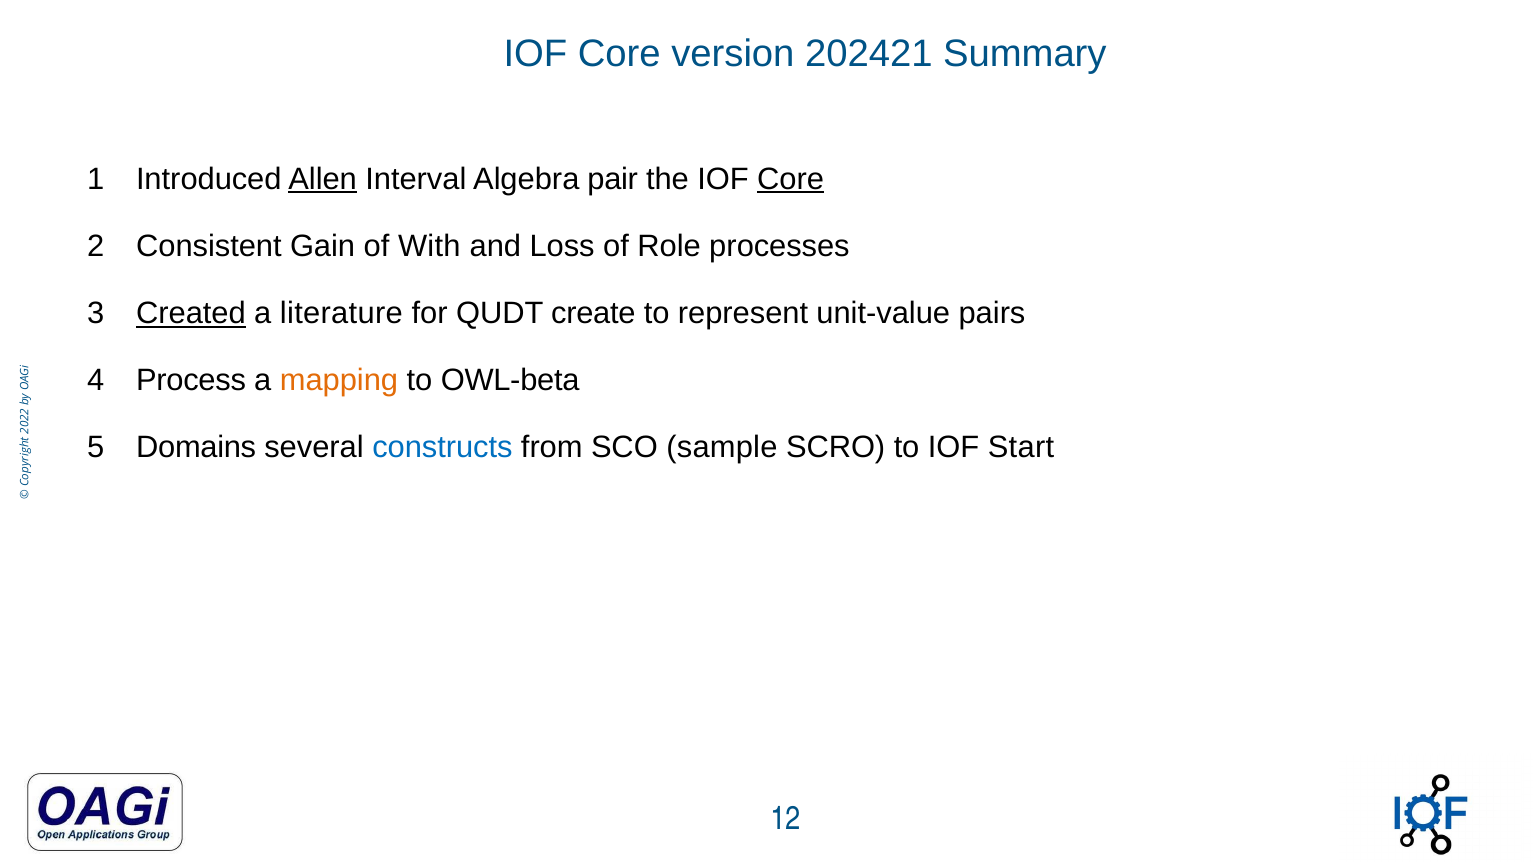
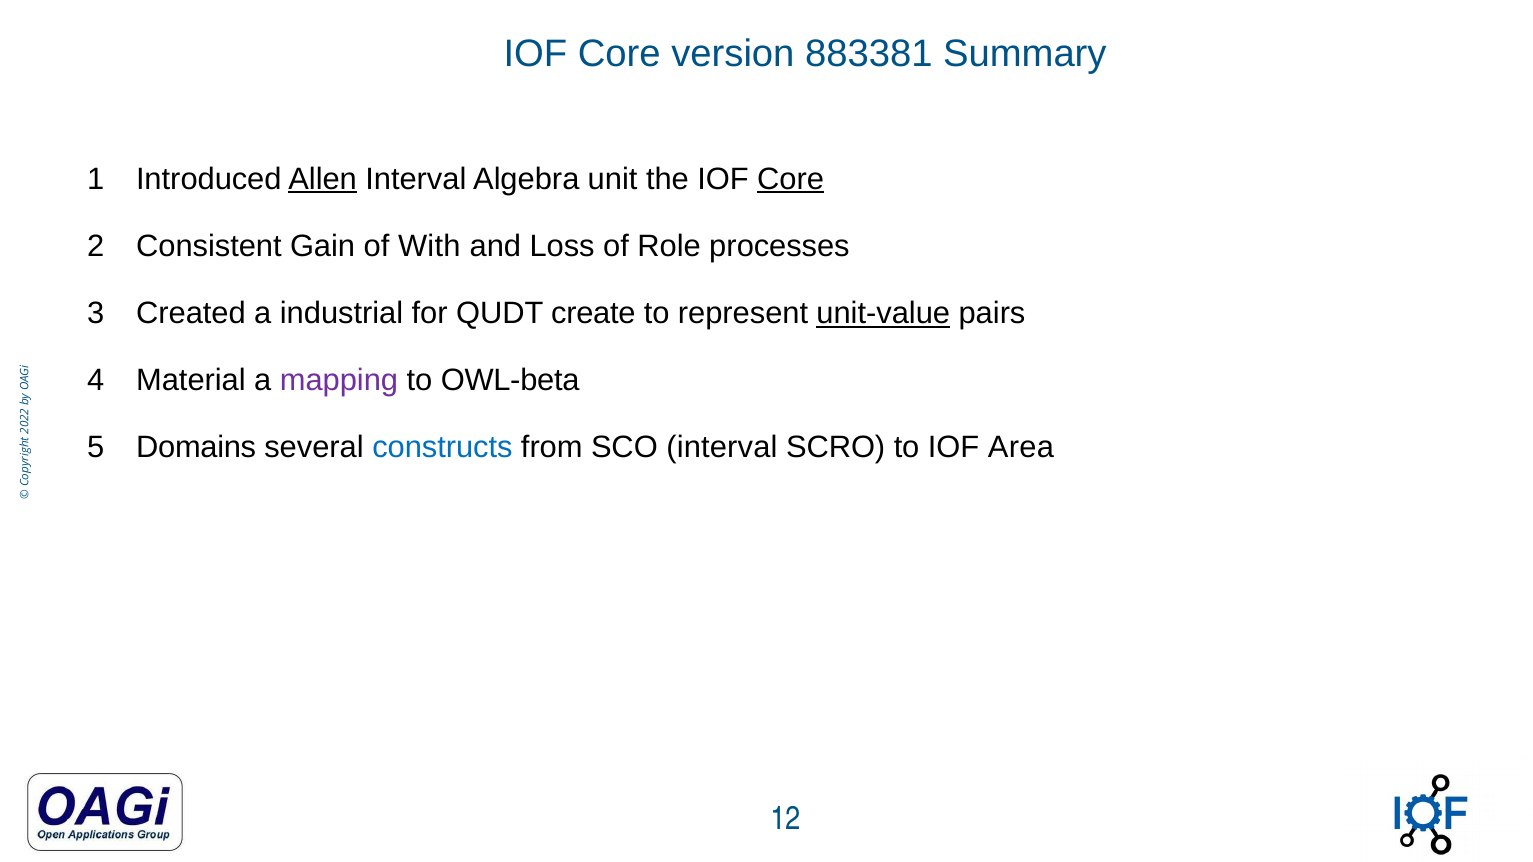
202421: 202421 -> 883381 (869, 53)
pair: pair -> unit (613, 179)
Created underline: present -> none (191, 314)
literature: literature -> industrial (342, 314)
unit-value underline: none -> present (883, 314)
Process: Process -> Material (191, 381)
mapping colour: orange -> purple (339, 381)
SCO sample: sample -> interval (722, 448)
Start: Start -> Area (1021, 448)
